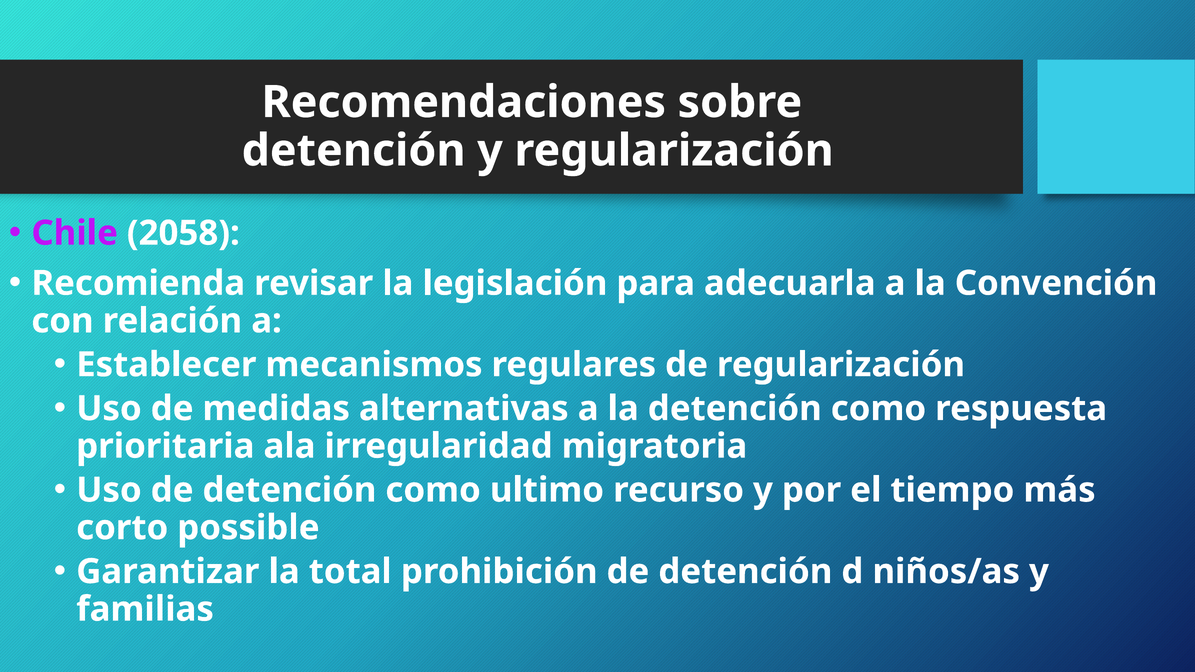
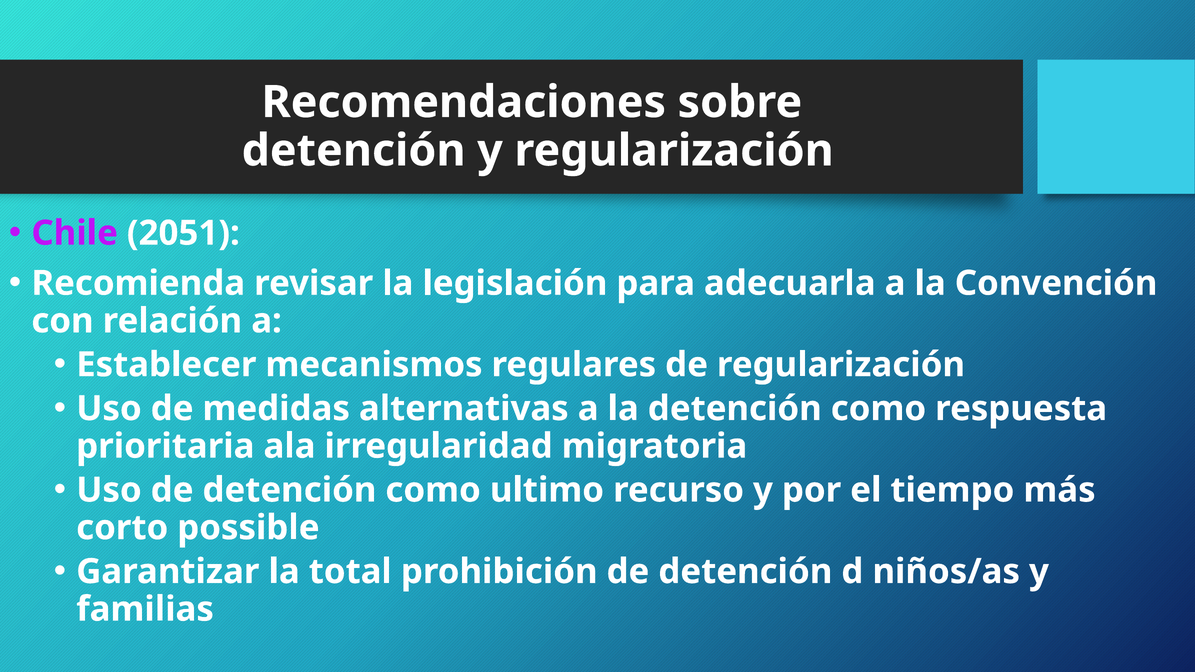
2058: 2058 -> 2051 (183, 233)
